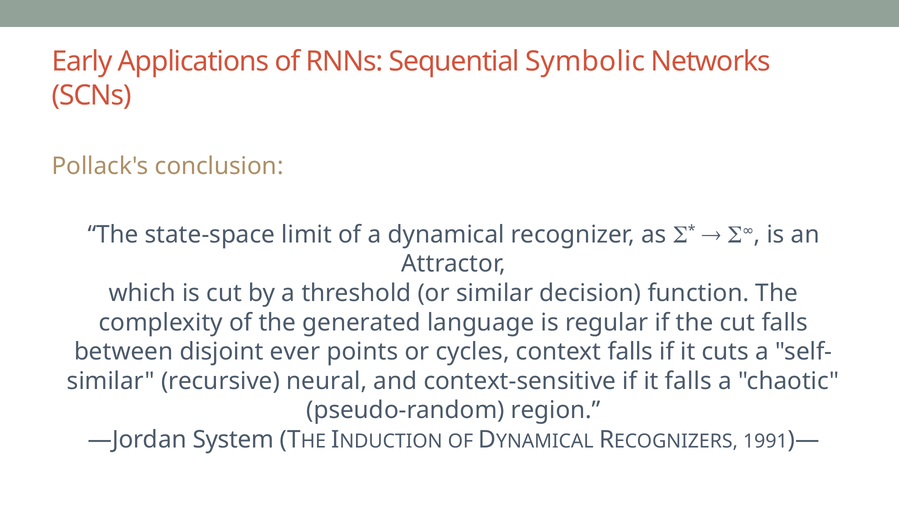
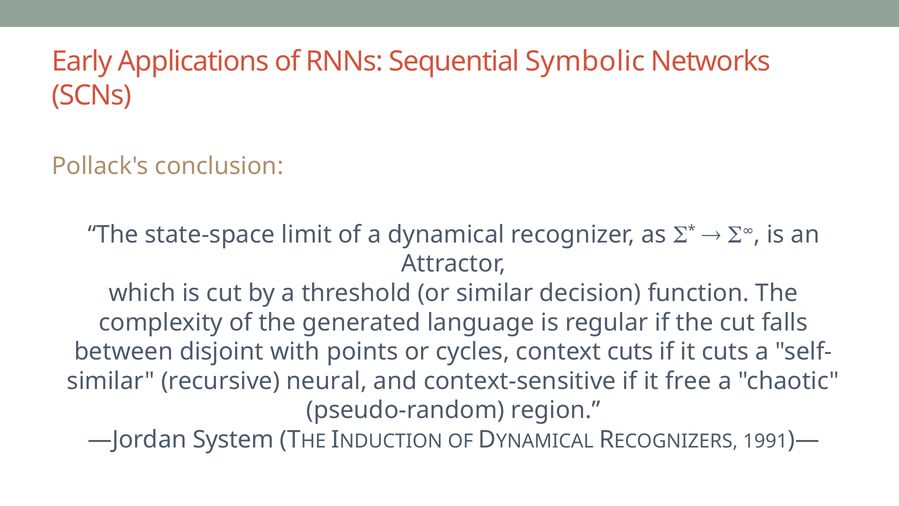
ever: ever -> with (295, 352)
context falls: falls -> cuts (630, 352)
it falls: falls -> free (688, 381)
